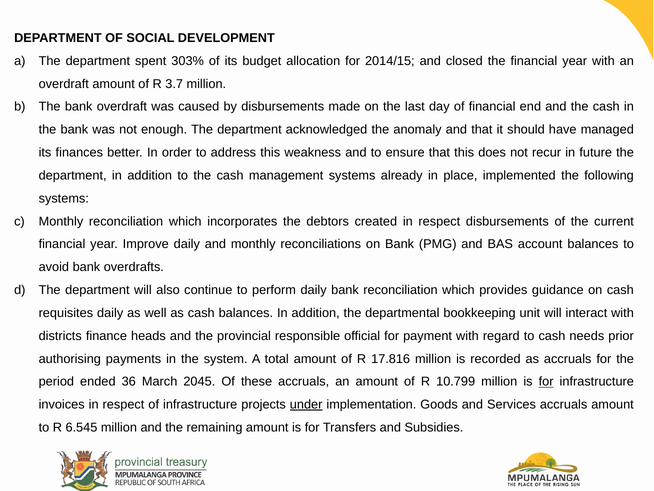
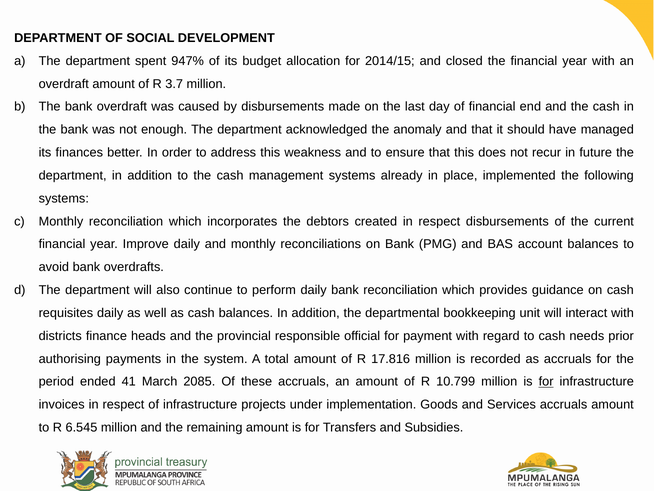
303%: 303% -> 947% (188, 61)
36: 36 -> 41 (129, 381)
2045: 2045 -> 2085 (199, 381)
under underline: present -> none (306, 404)
